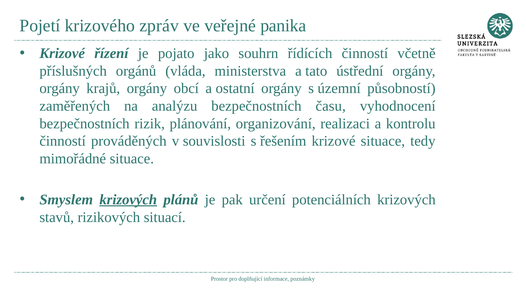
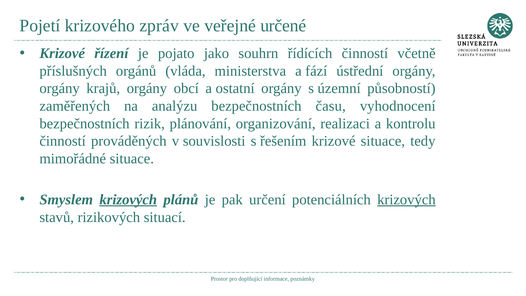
panika: panika -> určené (283, 26)
tato: tato -> fází (316, 71)
krizových underline: none -> present (406, 200)
